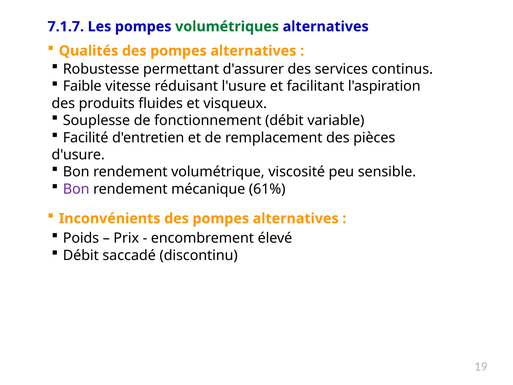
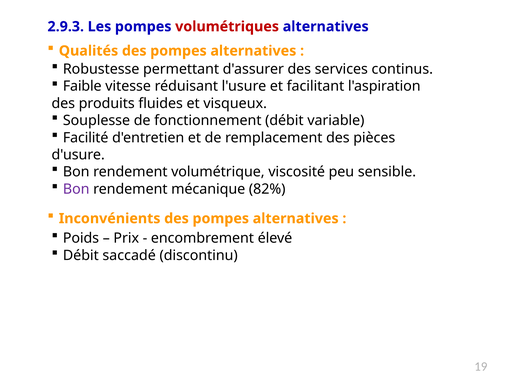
7.1.7: 7.1.7 -> 2.9.3 (66, 27)
volumétriques colour: green -> red (227, 27)
61%: 61% -> 82% (267, 189)
